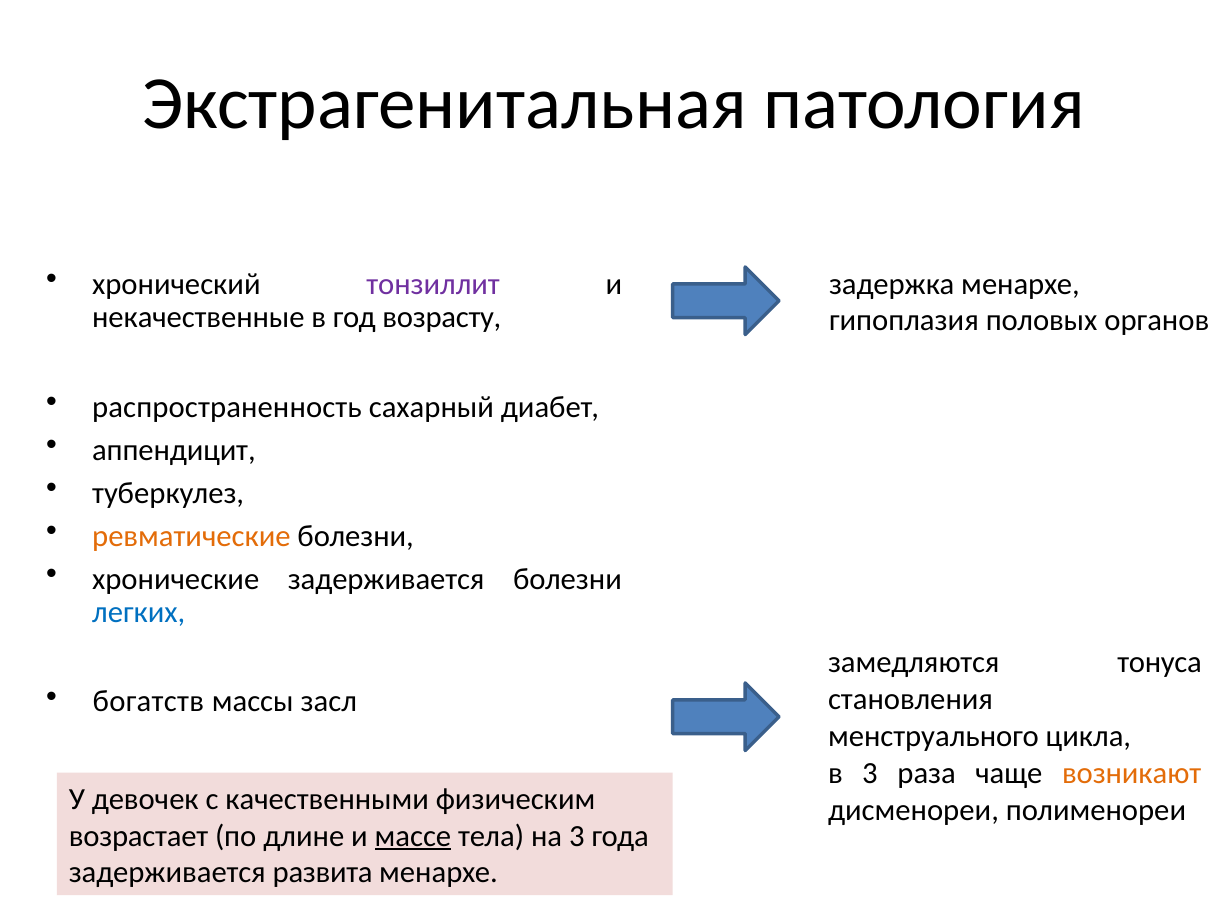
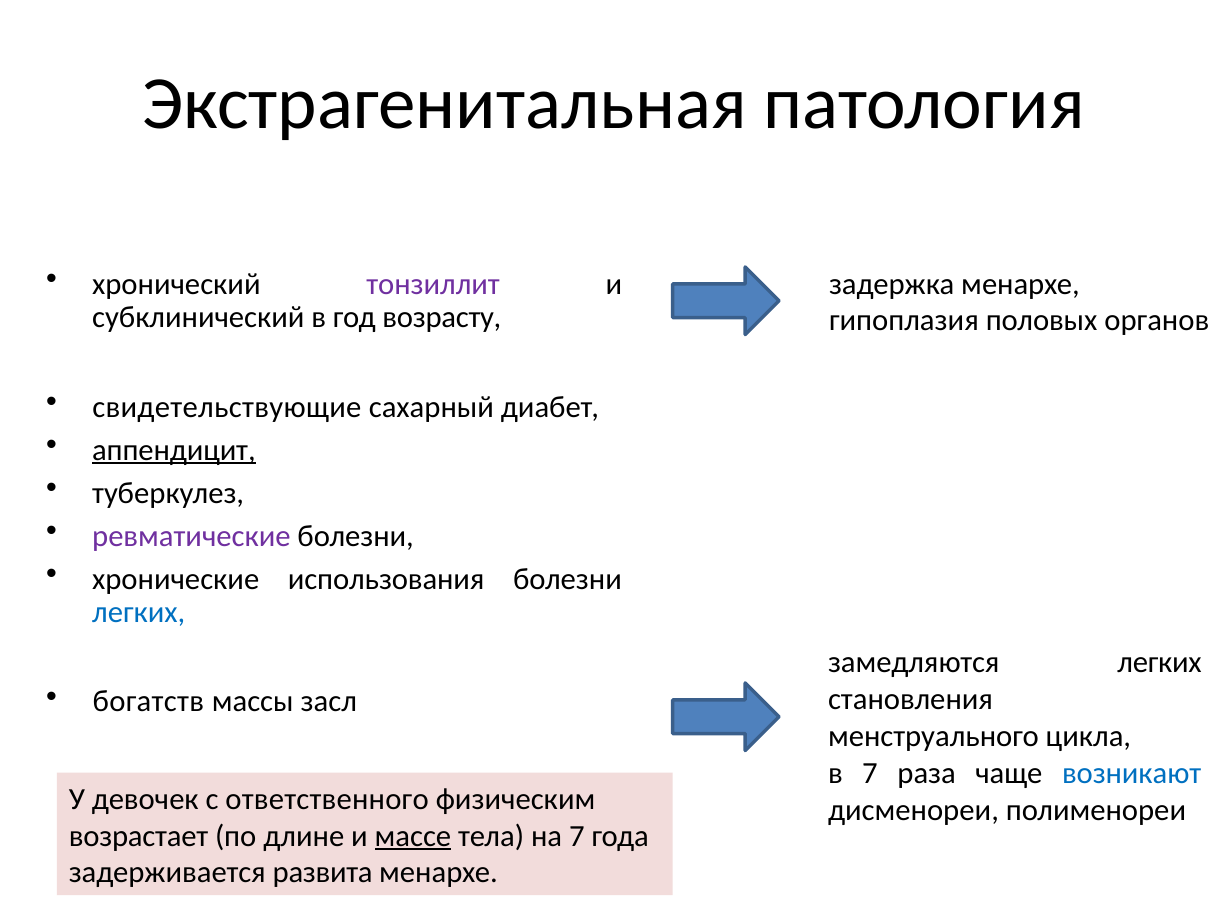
некачественные: некачественные -> субклинический (198, 317)
распространенность: распространенность -> свидетельствующие (227, 407)
аппендицит underline: none -> present (174, 450)
ревматические colour: orange -> purple (191, 536)
хронические задерживается: задерживается -> использования (386, 579)
замедляются тонуса: тонуса -> легких (1160, 663)
в 3: 3 -> 7 (870, 773)
возникают colour: orange -> blue (1132, 773)
качественными: качественными -> ответственного (327, 799)
на 3: 3 -> 7 (577, 836)
